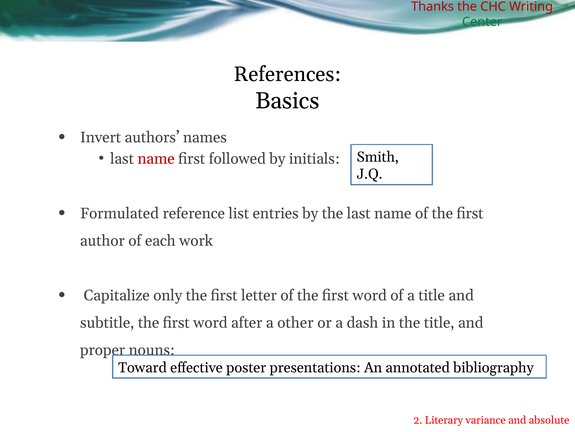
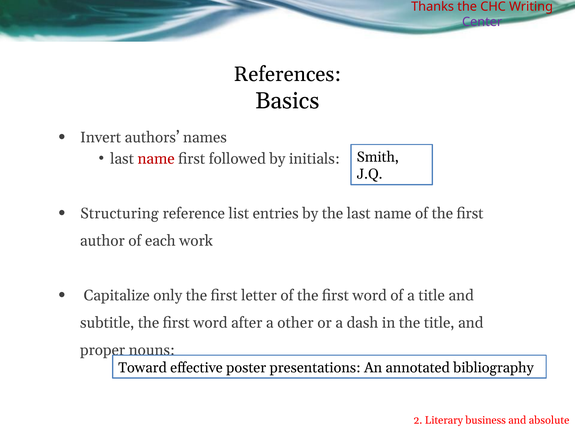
Center colour: green -> purple (482, 22)
Formulated: Formulated -> Structuring (119, 213)
variance: variance -> business (486, 420)
